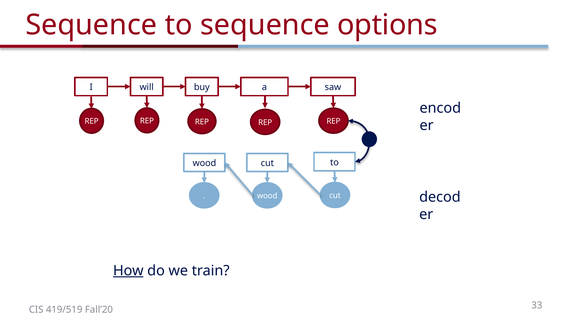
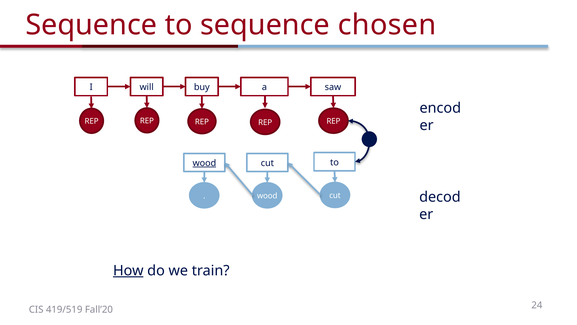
options: options -> chosen (387, 25)
wood underline: none -> present (204, 163)
33: 33 -> 24 (537, 305)
